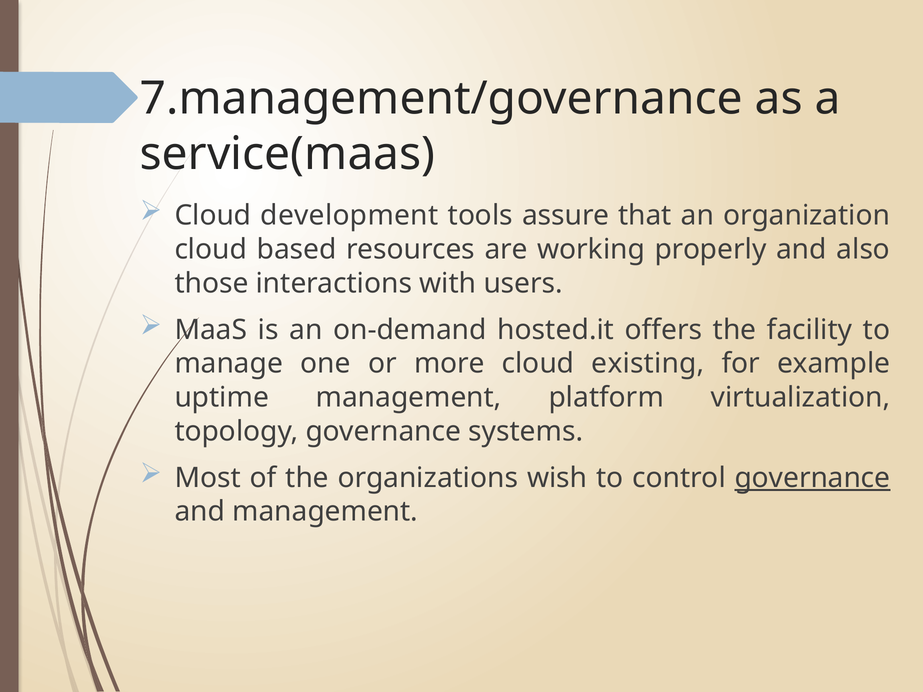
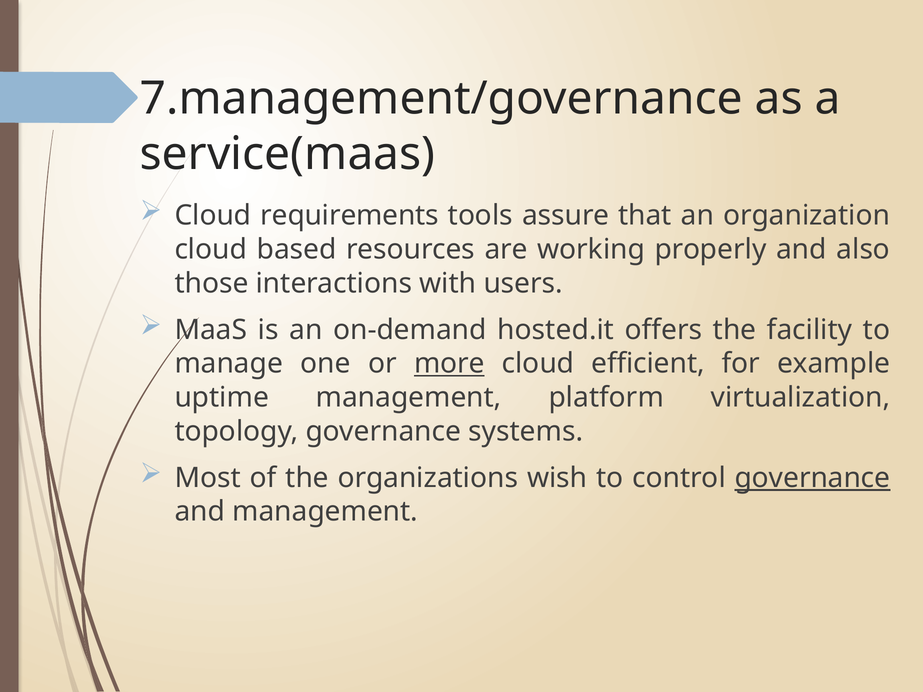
development: development -> requirements (350, 216)
more underline: none -> present (449, 364)
existing: existing -> efficient (648, 364)
